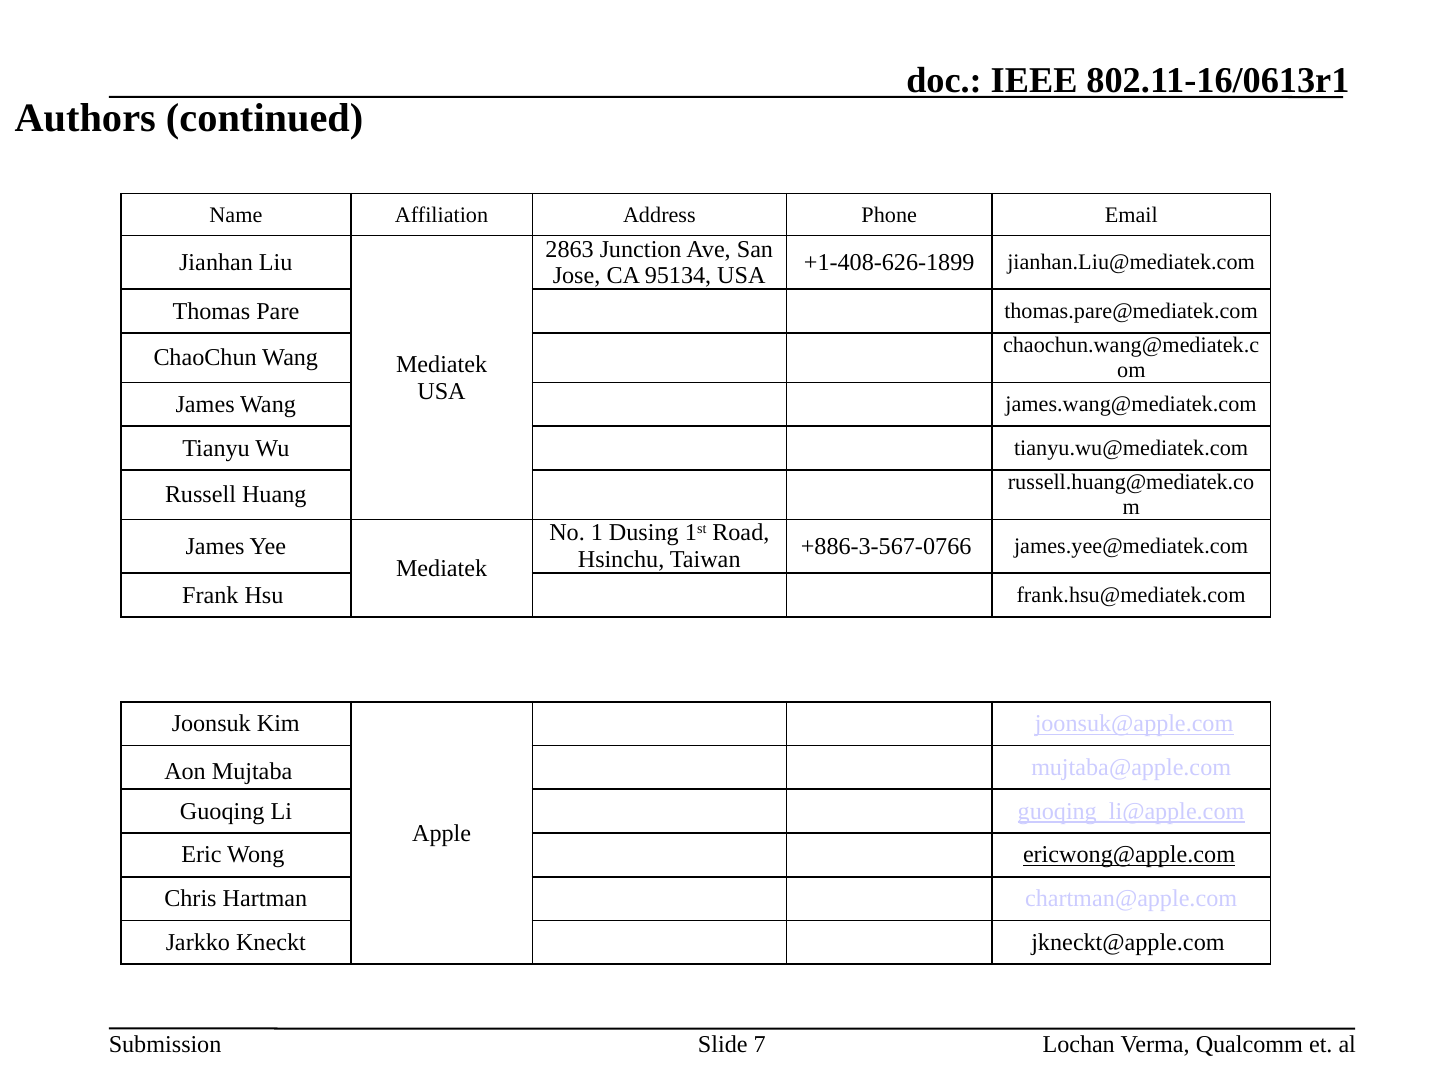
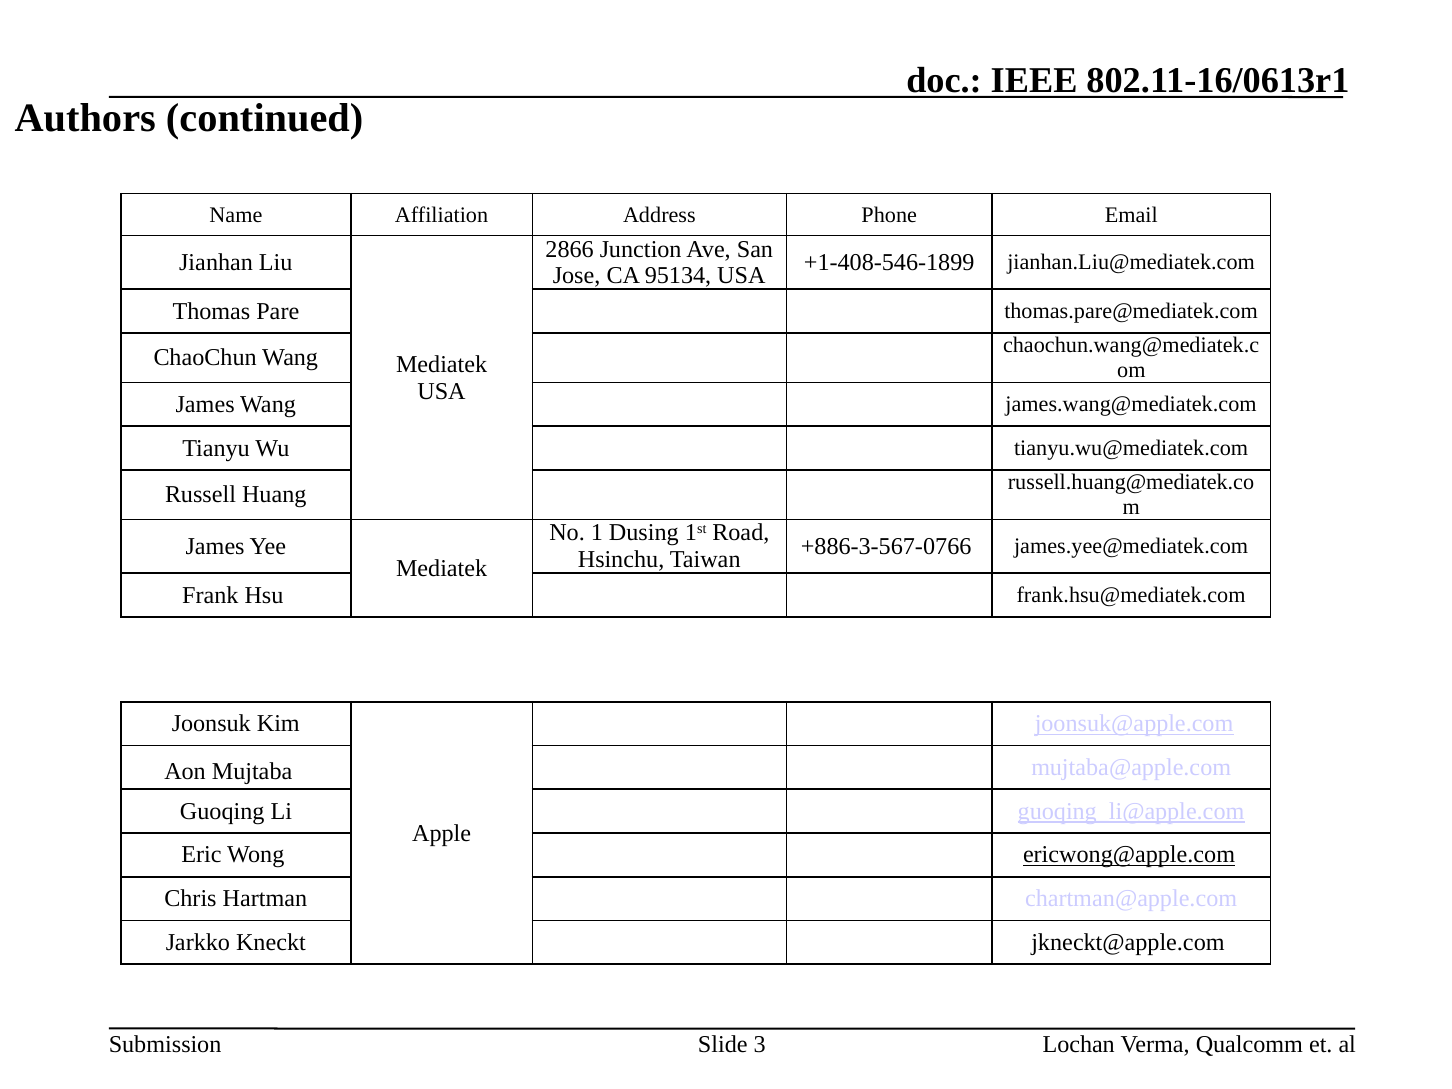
2863: 2863 -> 2866 (570, 249)
+1-408-626-1899: +1-408-626-1899 -> +1-408-546-1899 (889, 263)
7: 7 -> 3 (760, 1044)
